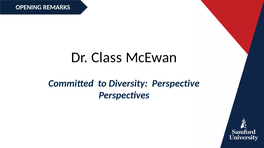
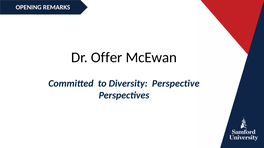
Class: Class -> Offer (107, 58)
